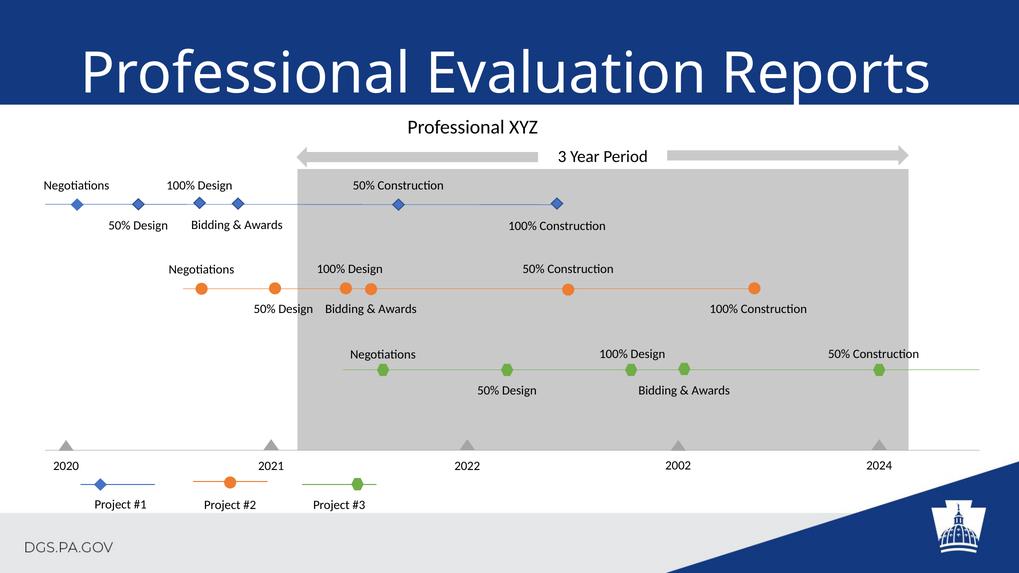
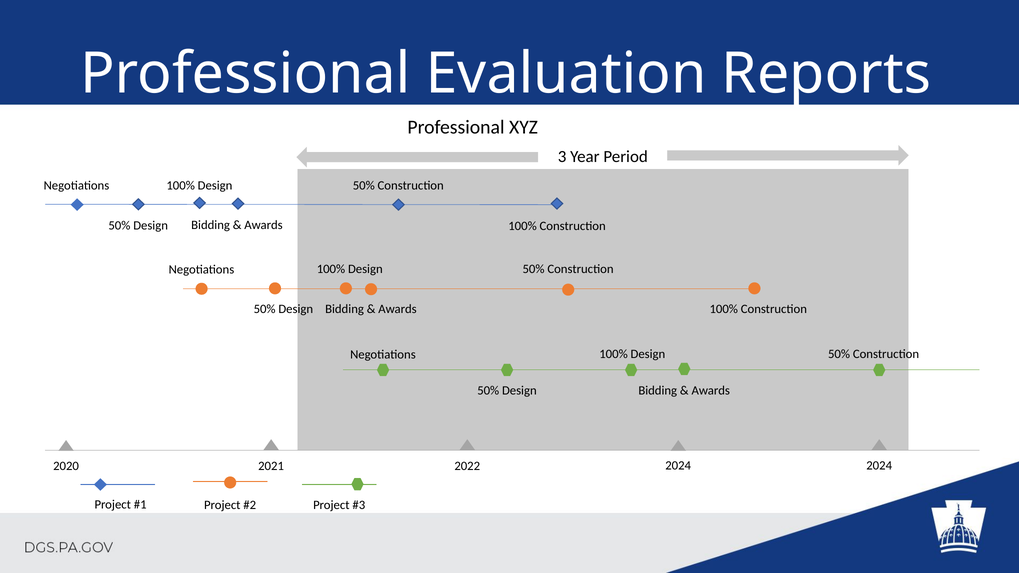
2022 2002: 2002 -> 2024 (678, 466)
